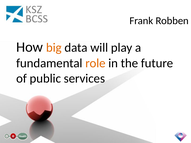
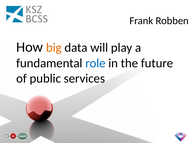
role colour: orange -> blue (95, 63)
